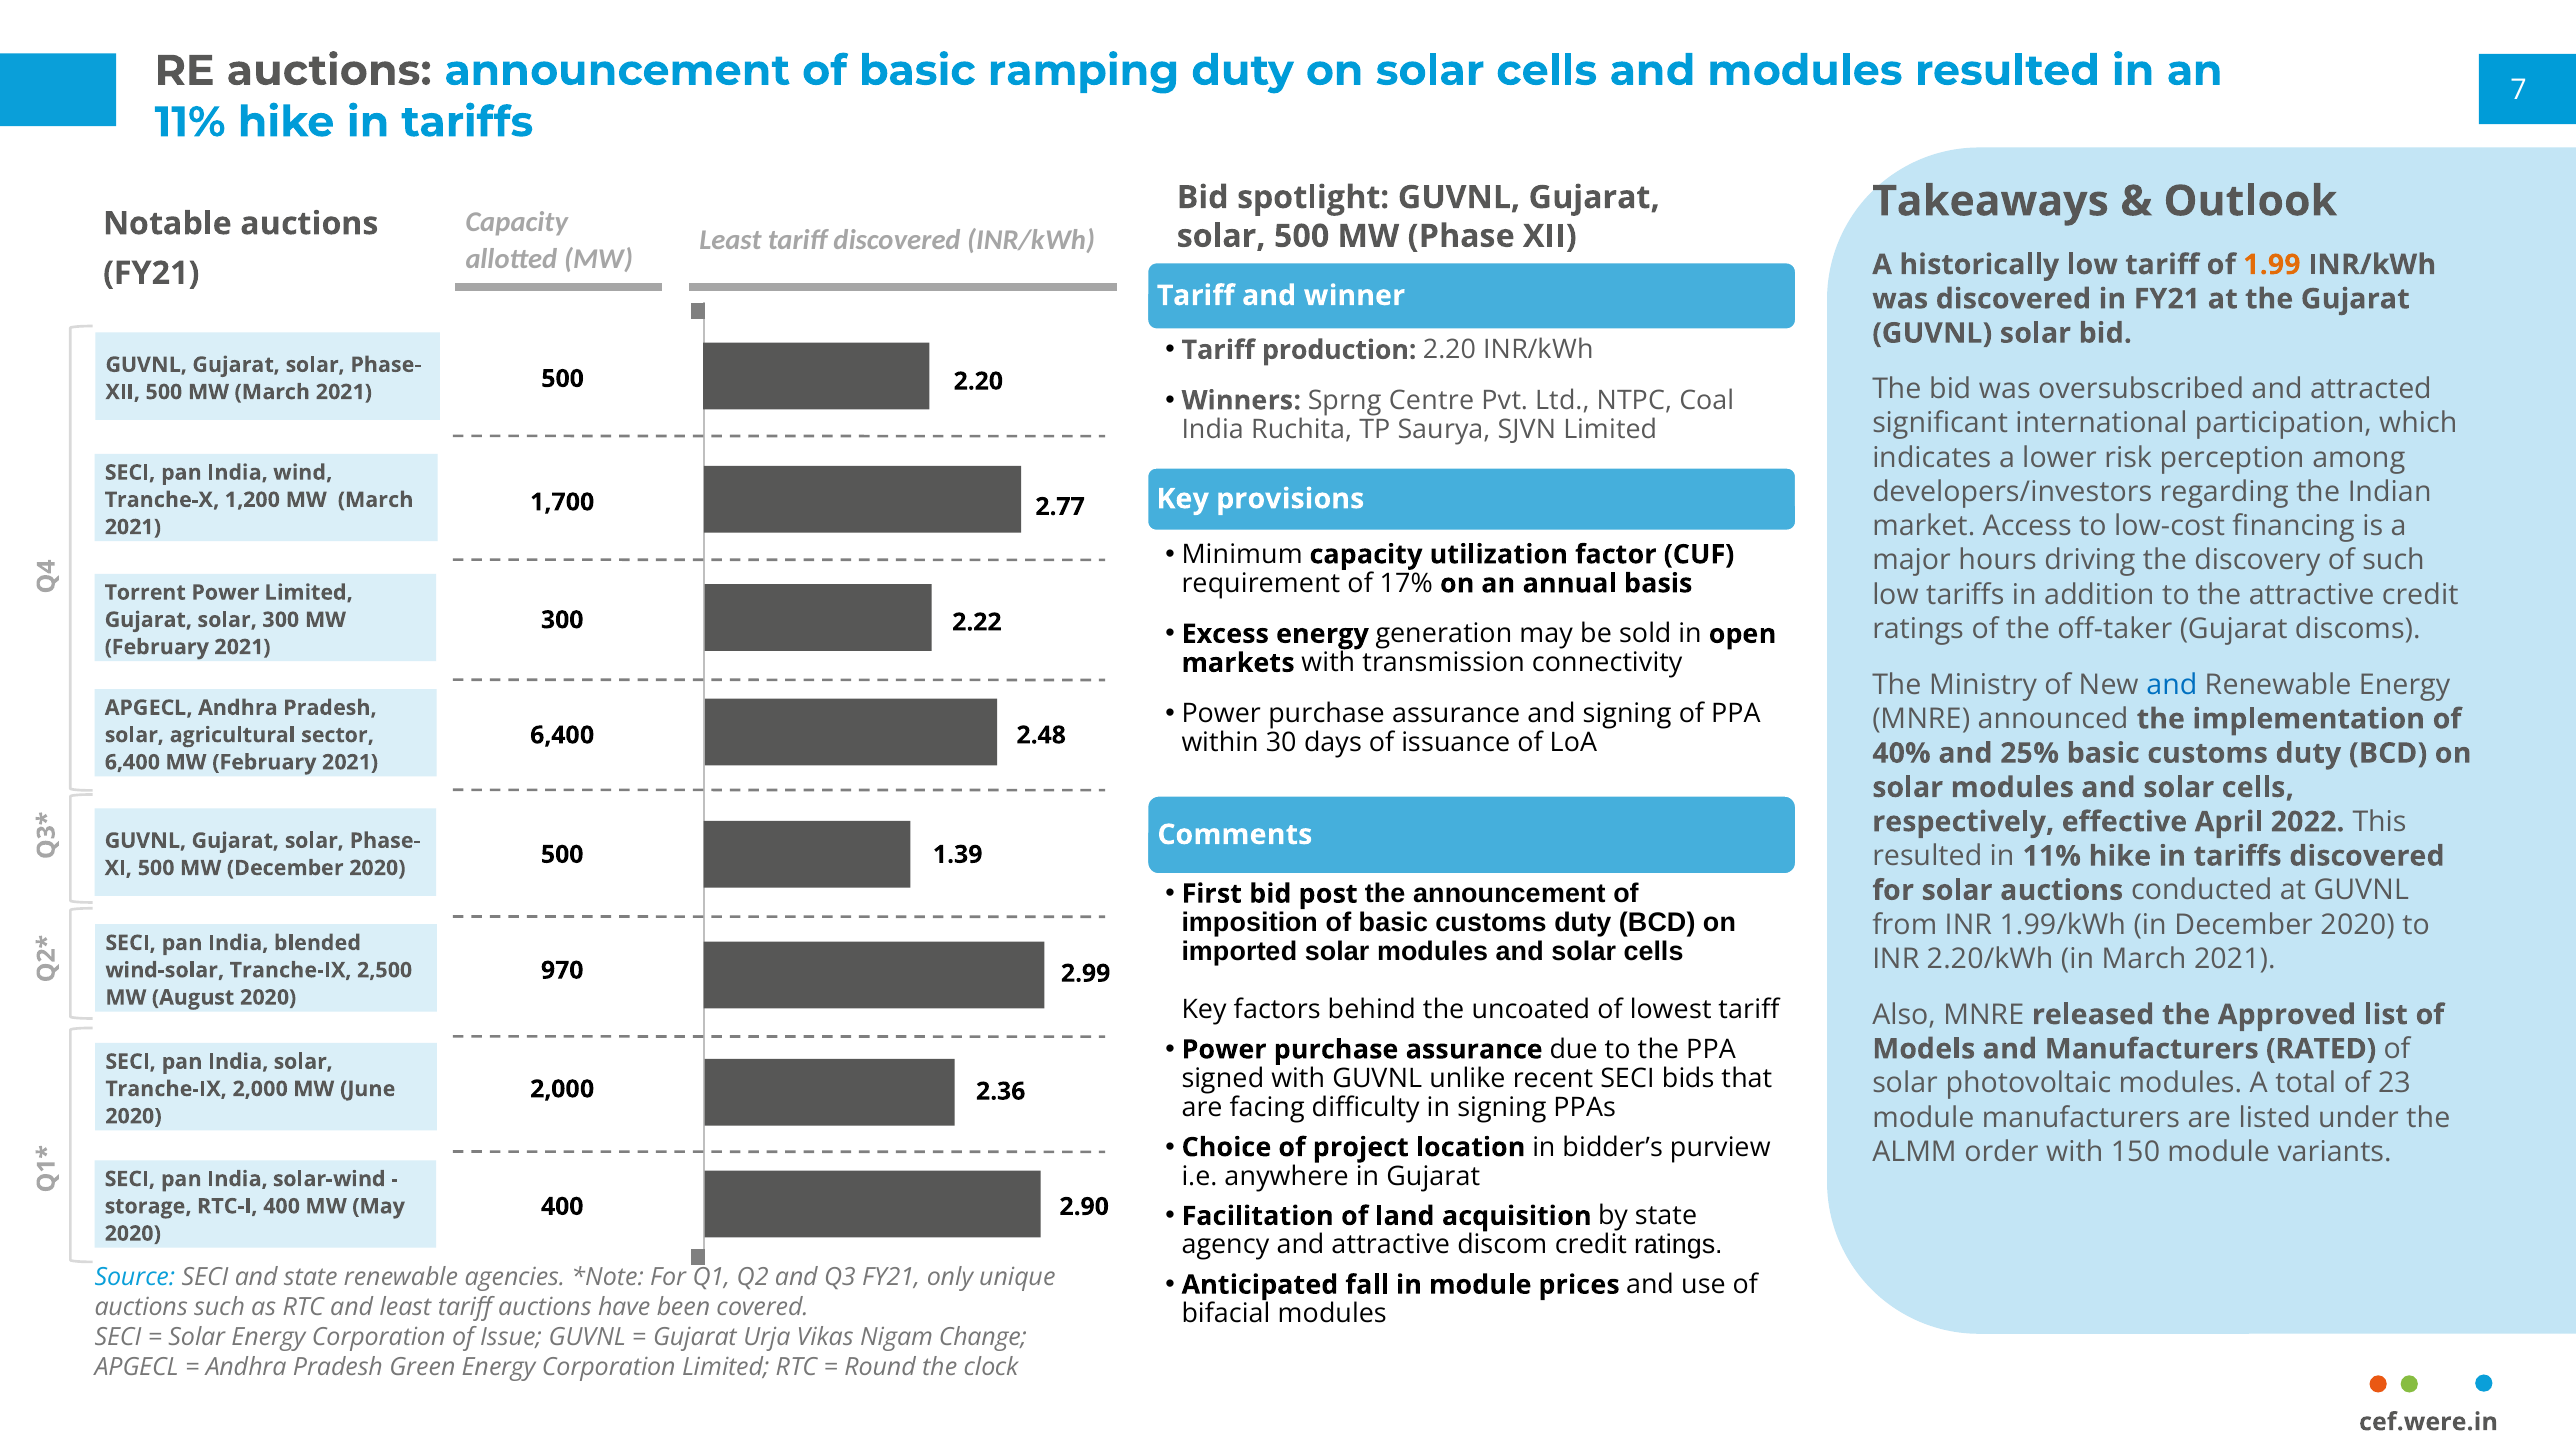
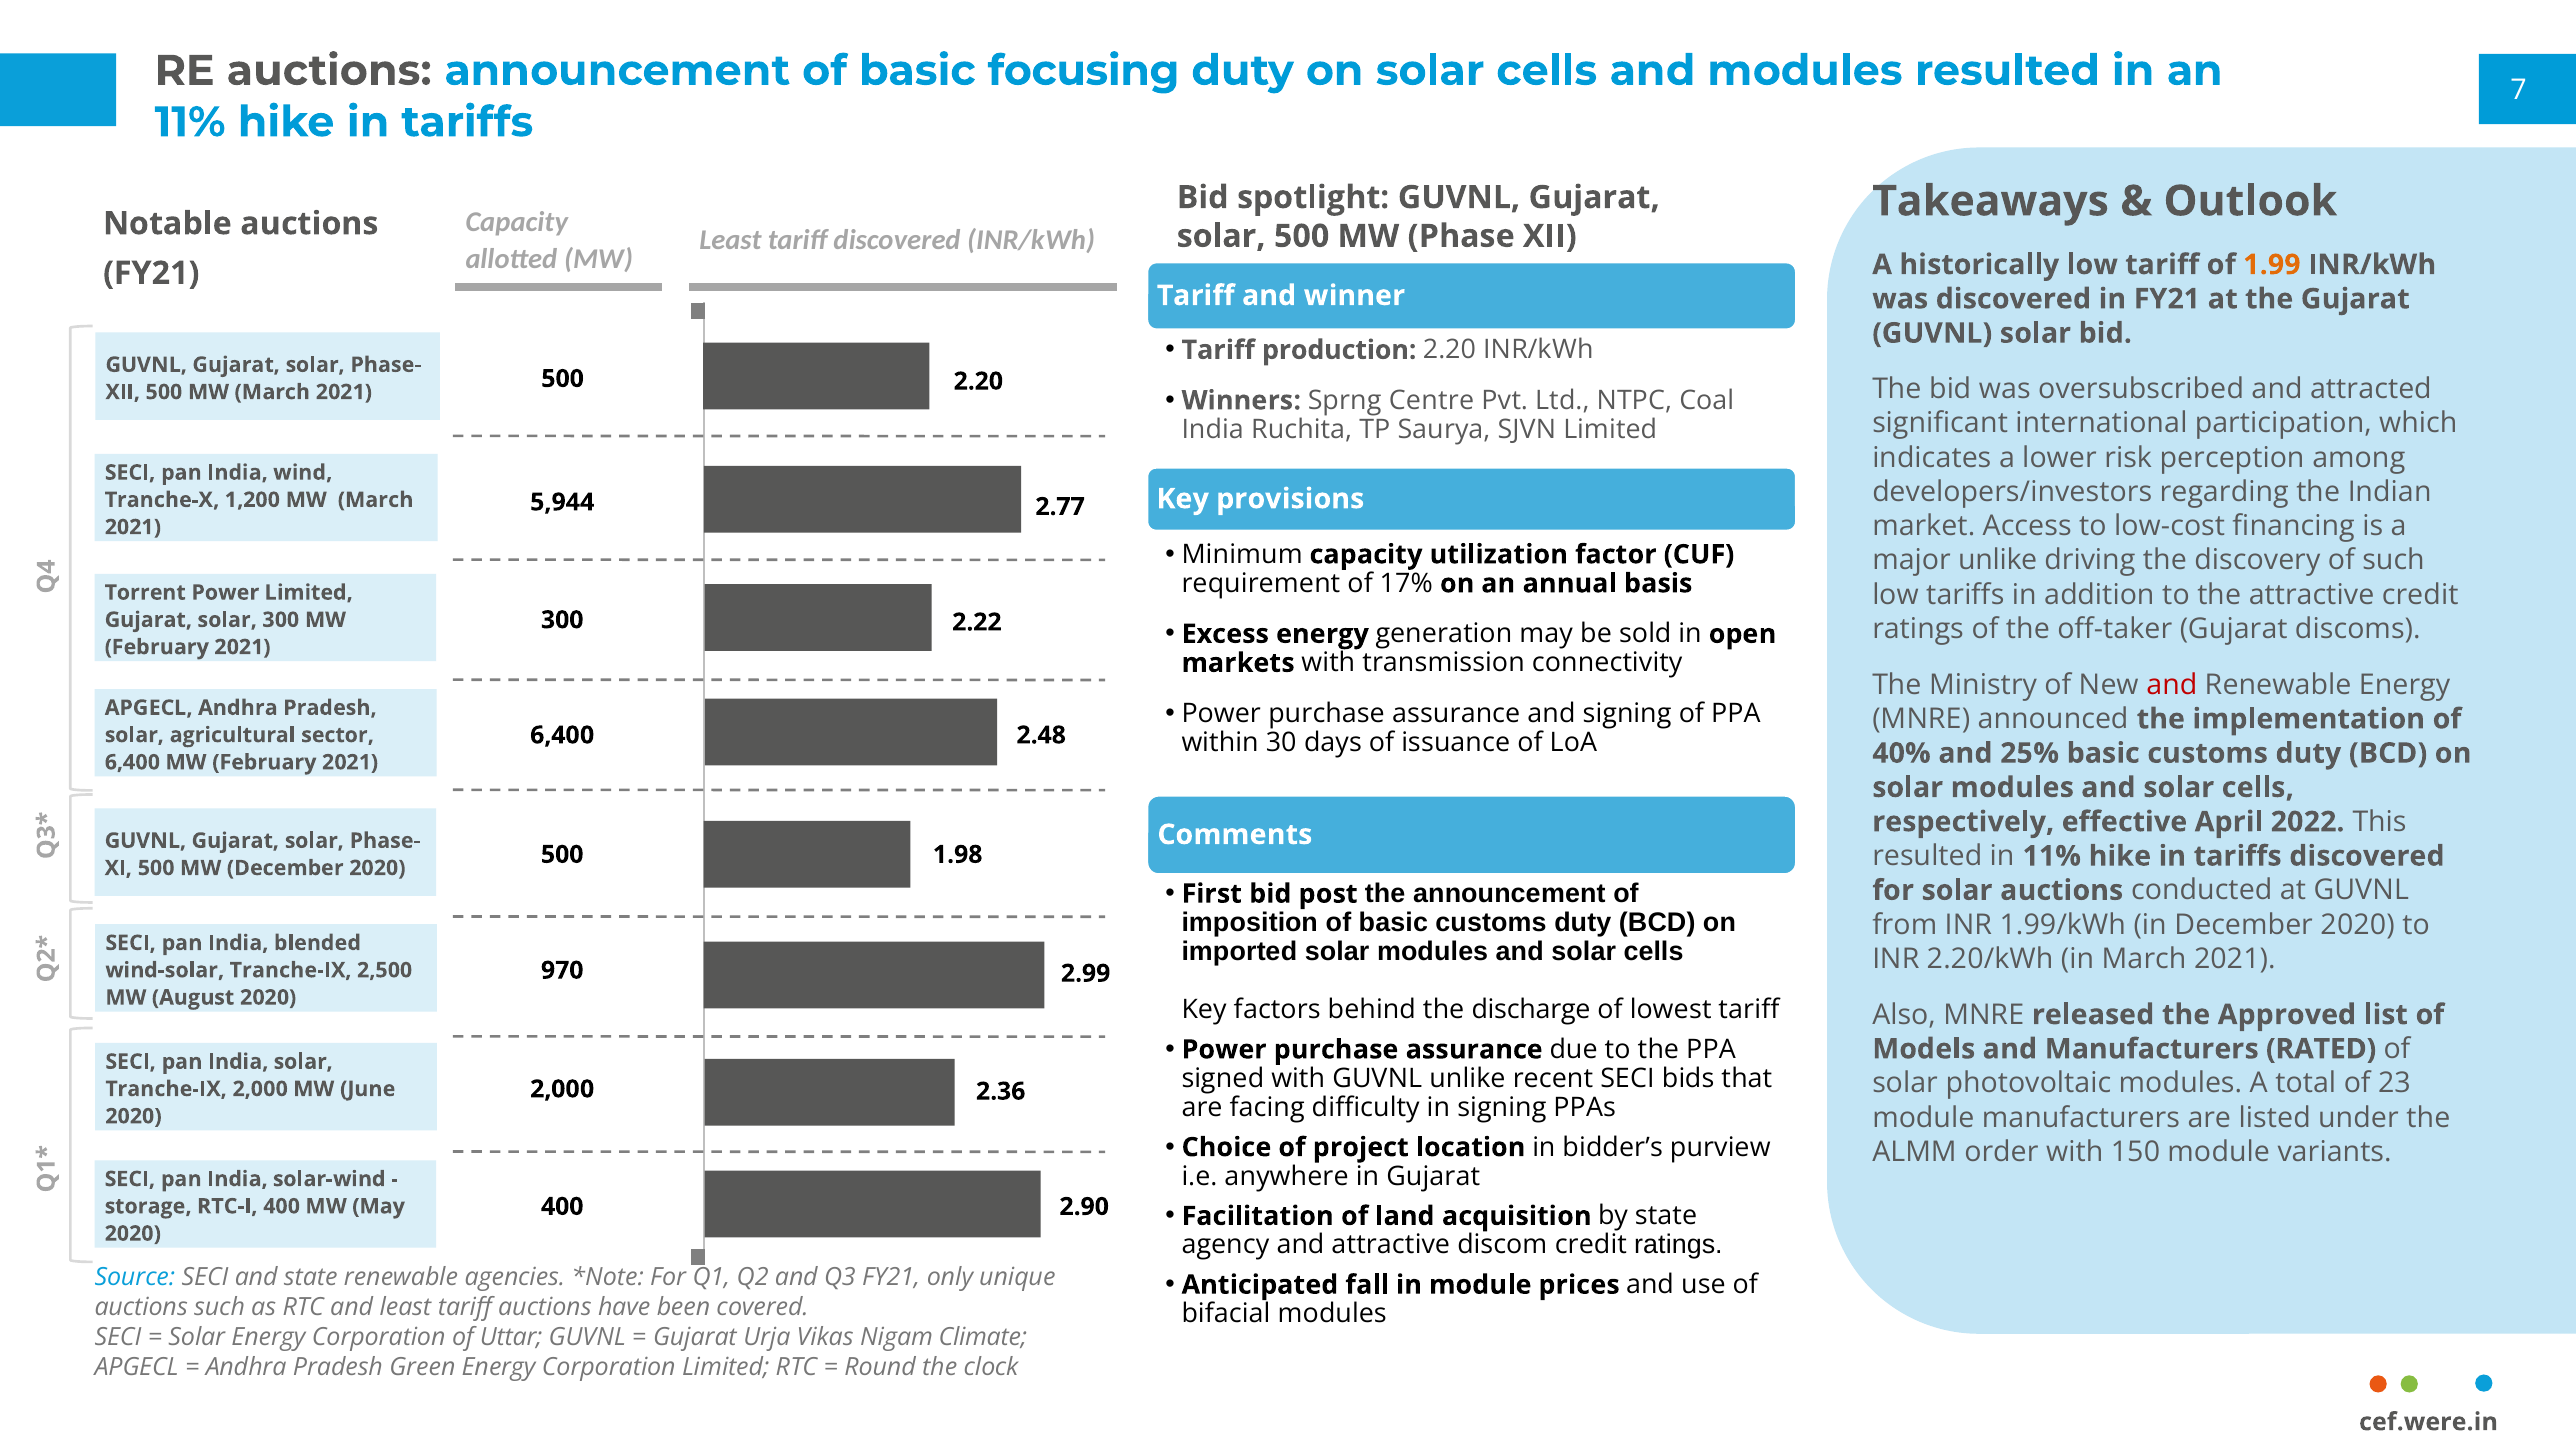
ramping: ramping -> focusing (1084, 71)
1,700: 1,700 -> 5,944 (562, 502)
major hours: hours -> unlike (1998, 560)
and colour: blue -> red (2172, 685)
1.39: 1.39 -> 1.98 (958, 855)
uncoated: uncoated -> discharge (1531, 1010)
Issue: Issue -> Uttar (511, 1338)
Change: Change -> Climate (983, 1338)
